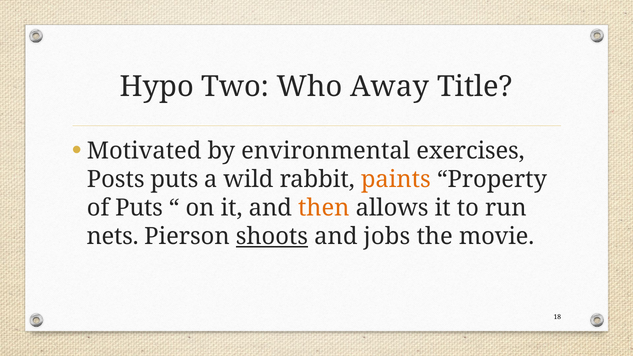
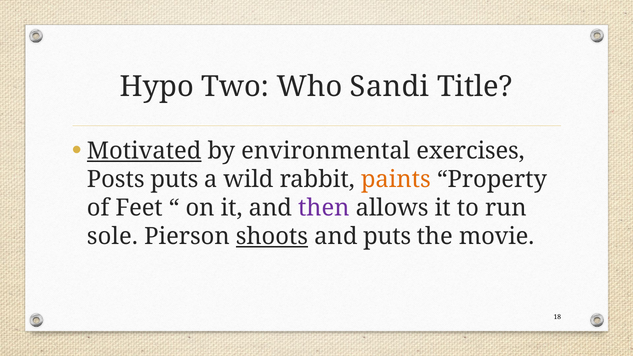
Away: Away -> Sandi (390, 87)
Motivated underline: none -> present (144, 151)
of Puts: Puts -> Feet (139, 208)
then colour: orange -> purple (324, 208)
nets: nets -> sole (112, 236)
and jobs: jobs -> puts (387, 236)
